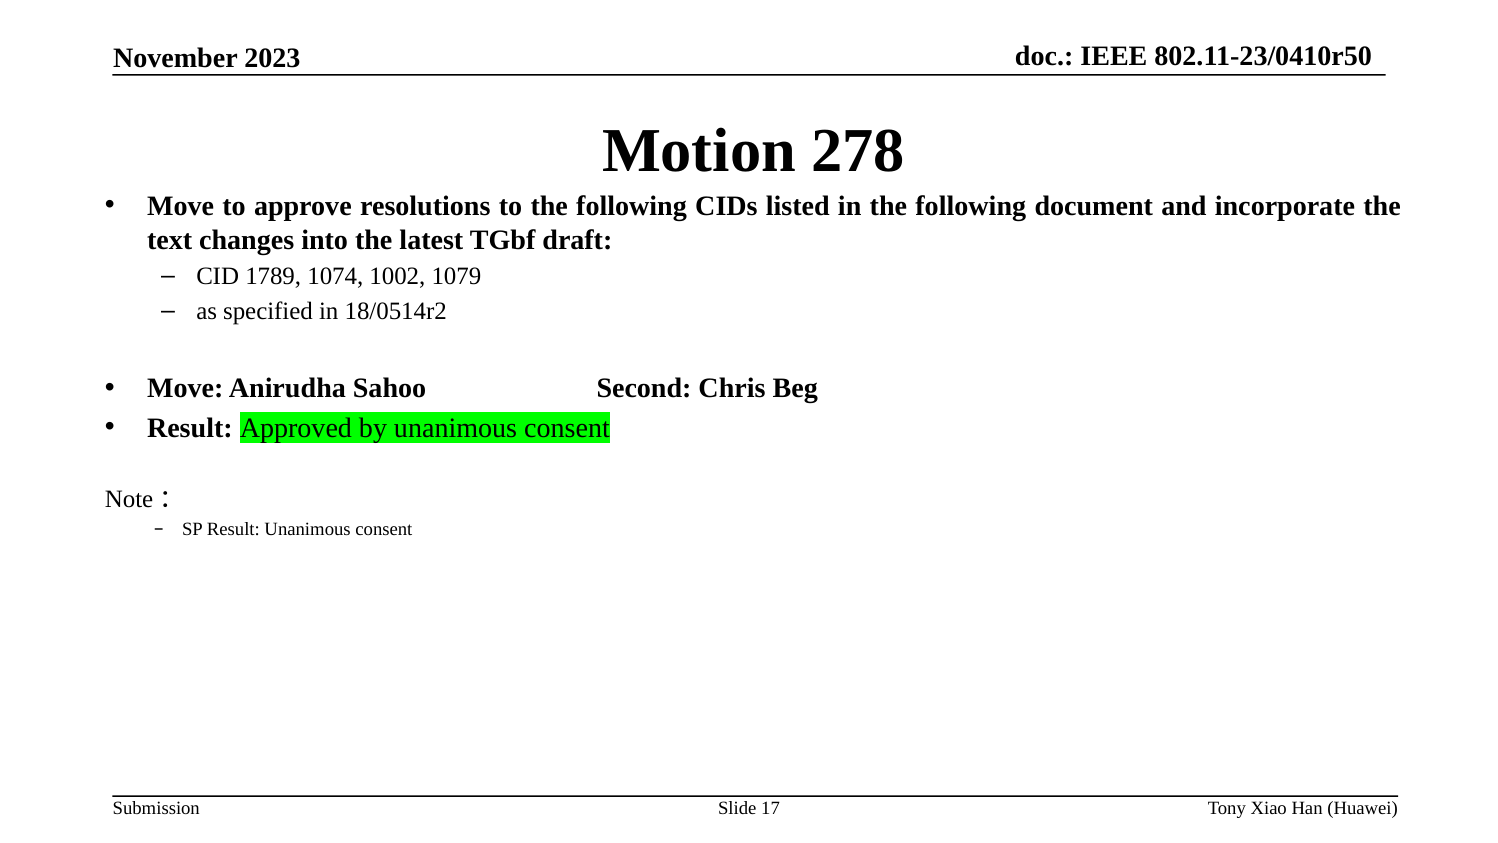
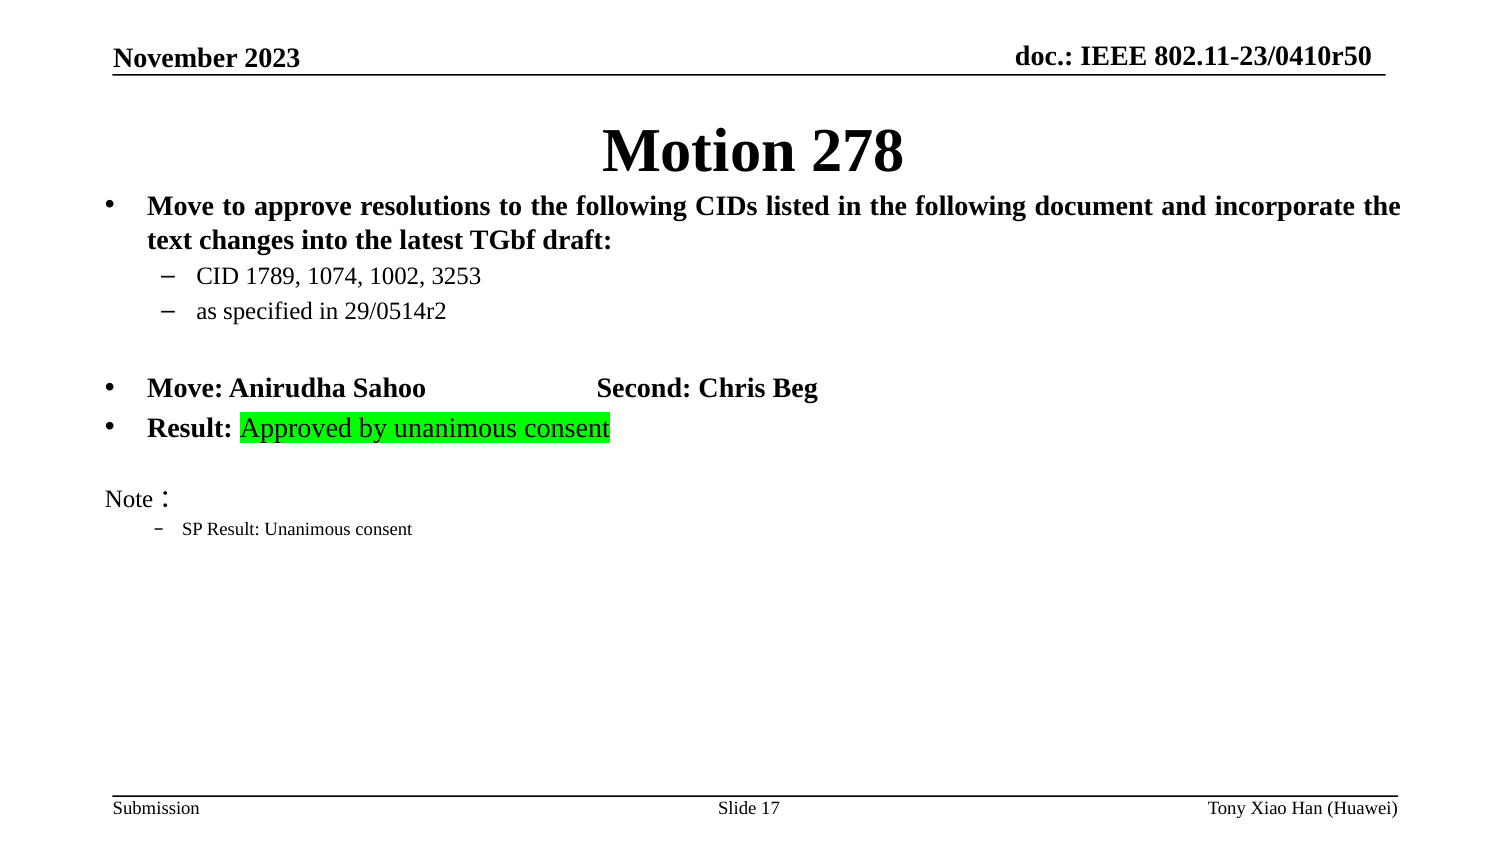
1079: 1079 -> 3253 (456, 276)
18/0514r2: 18/0514r2 -> 29/0514r2 (396, 311)
